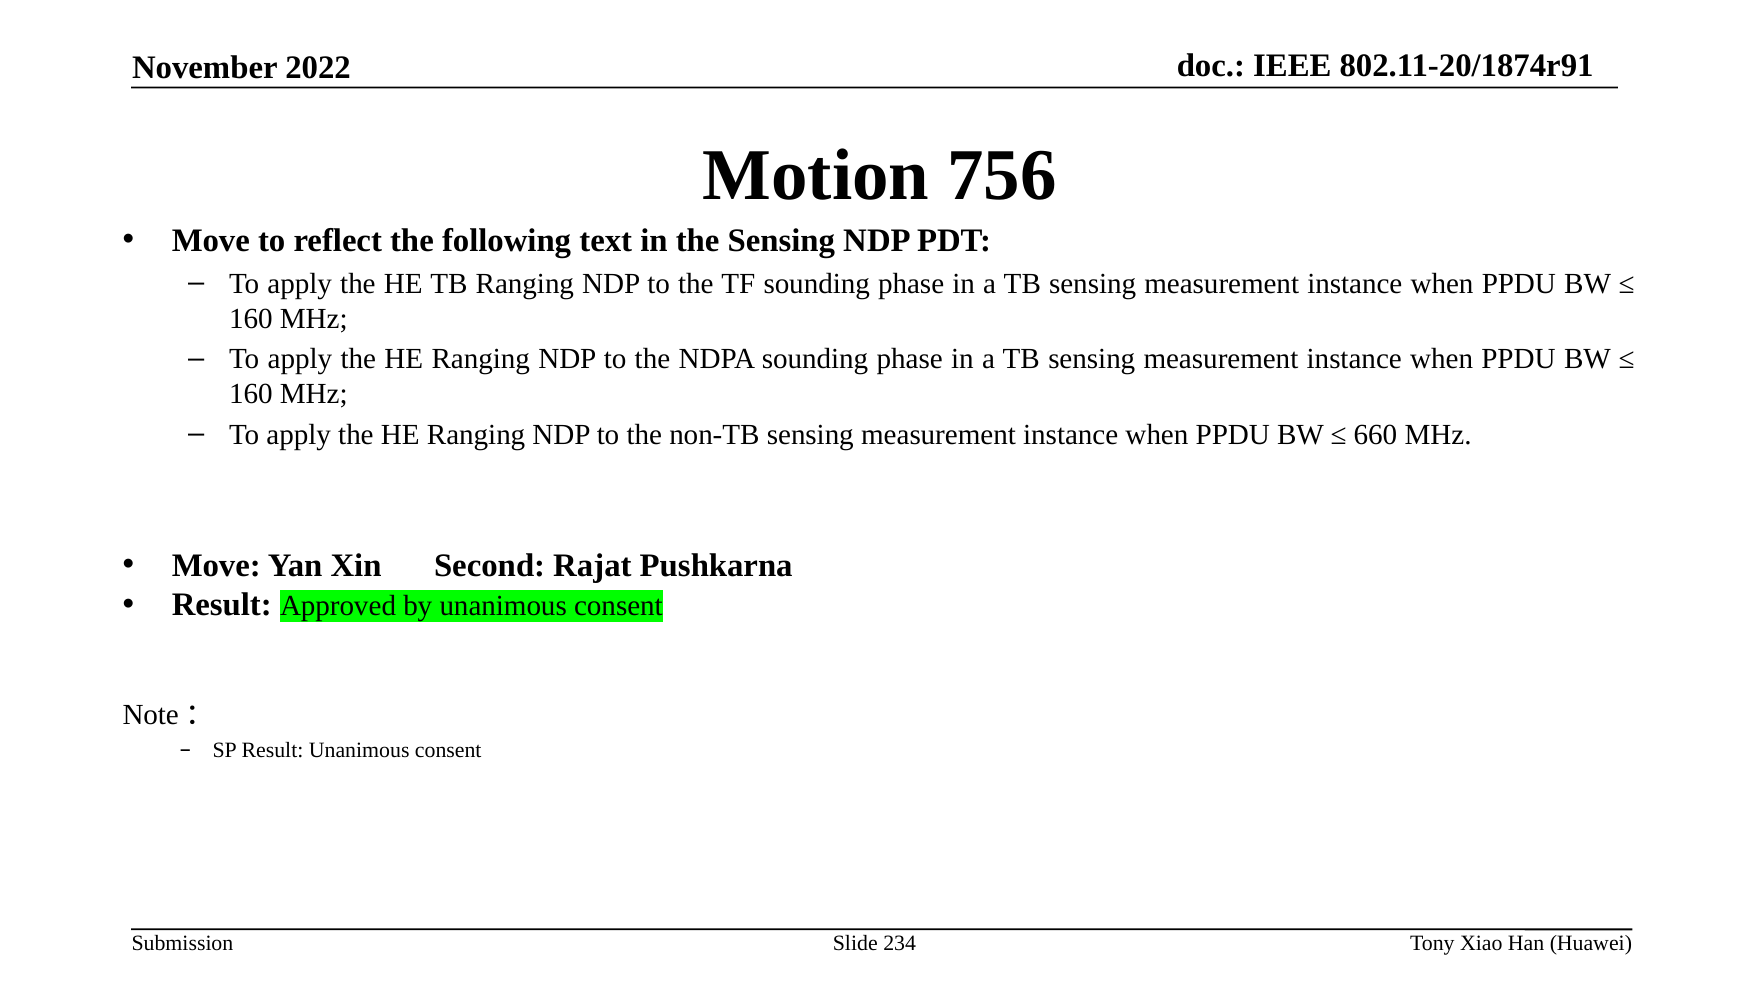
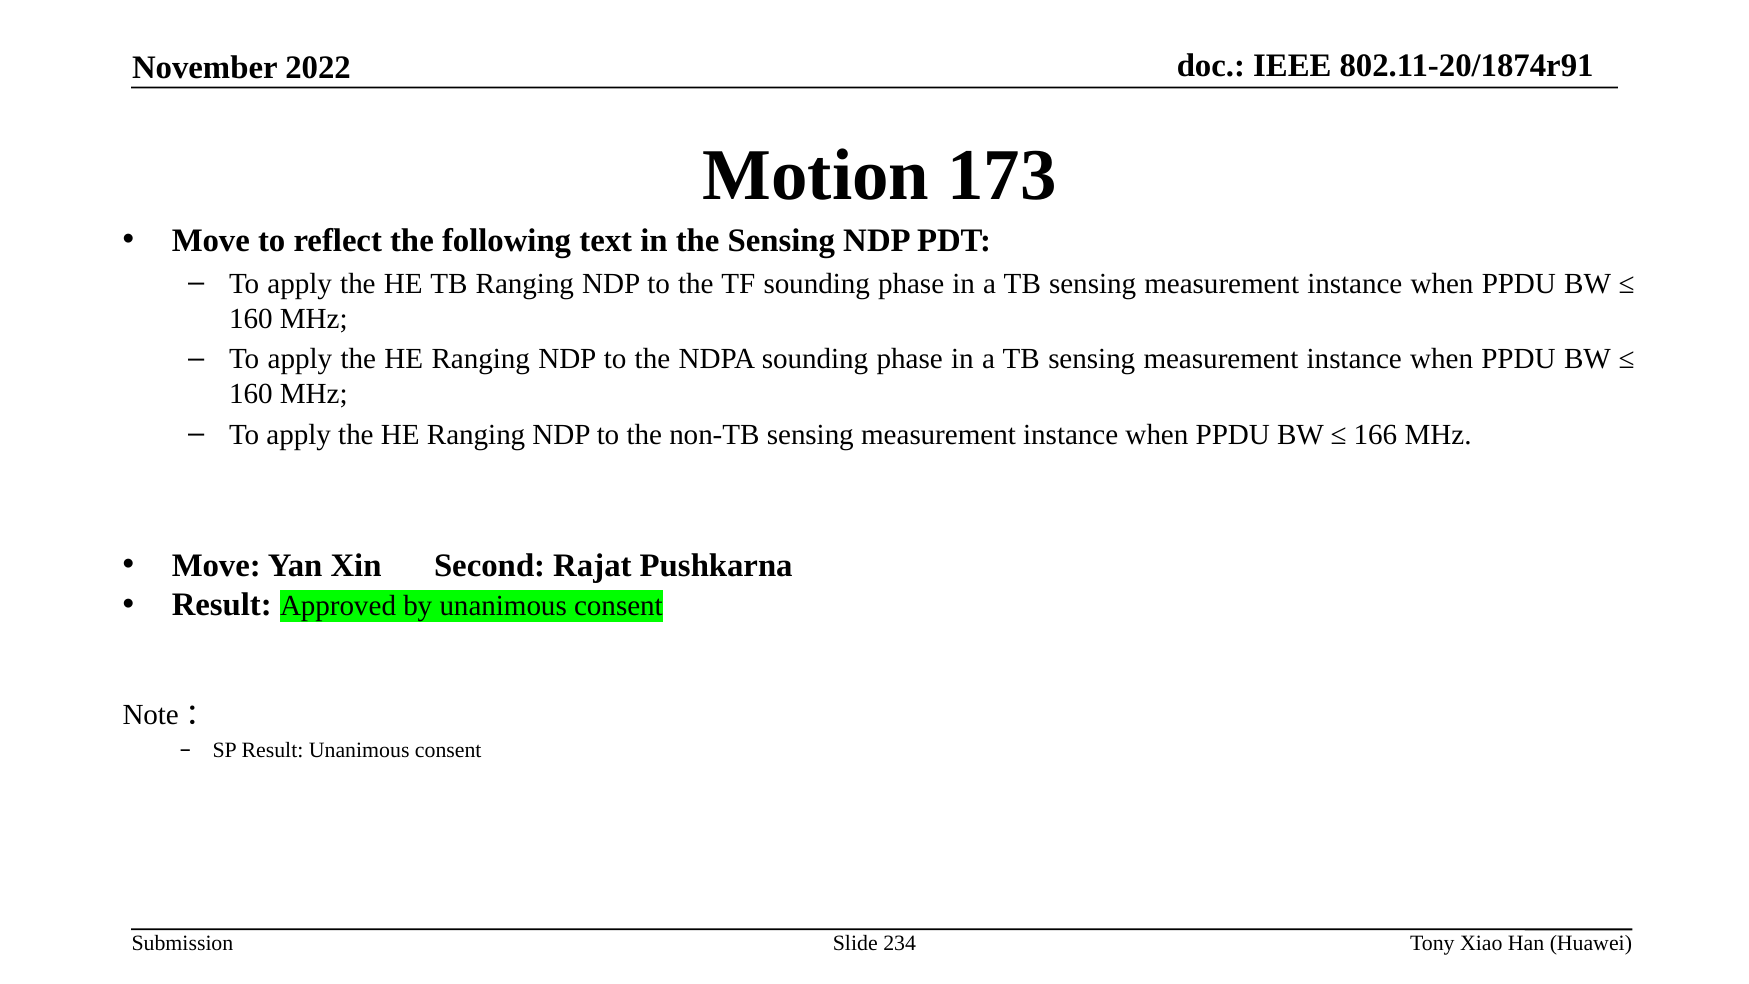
756: 756 -> 173 (1002, 176)
660: 660 -> 166 (1376, 435)
